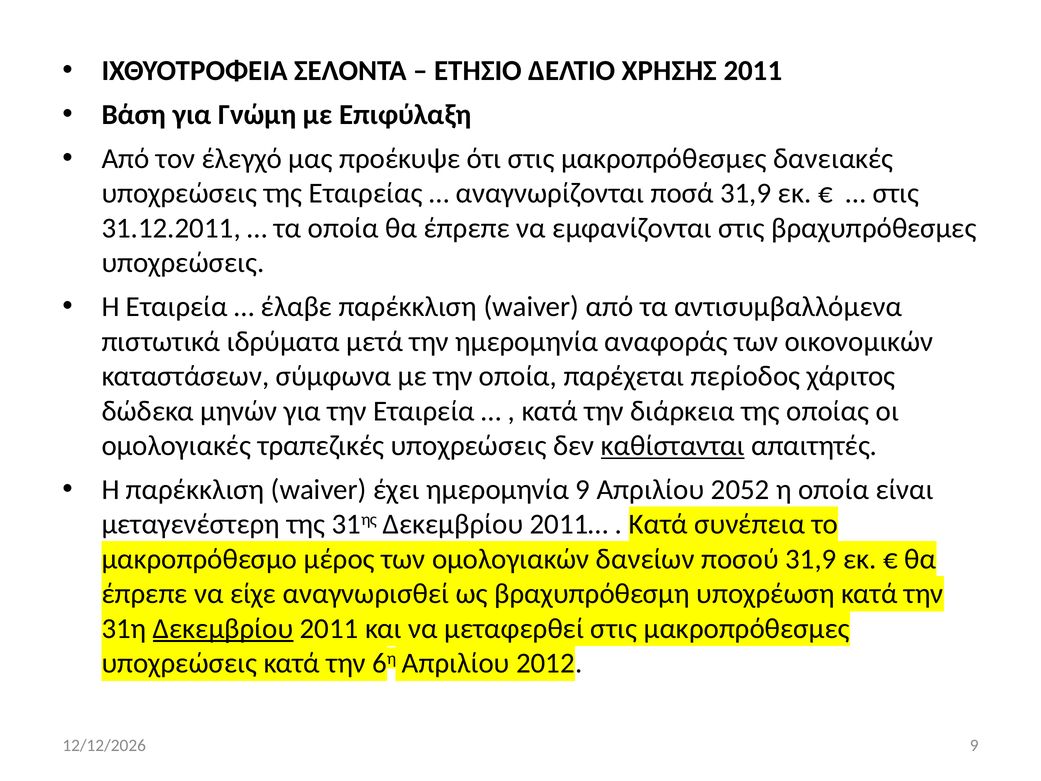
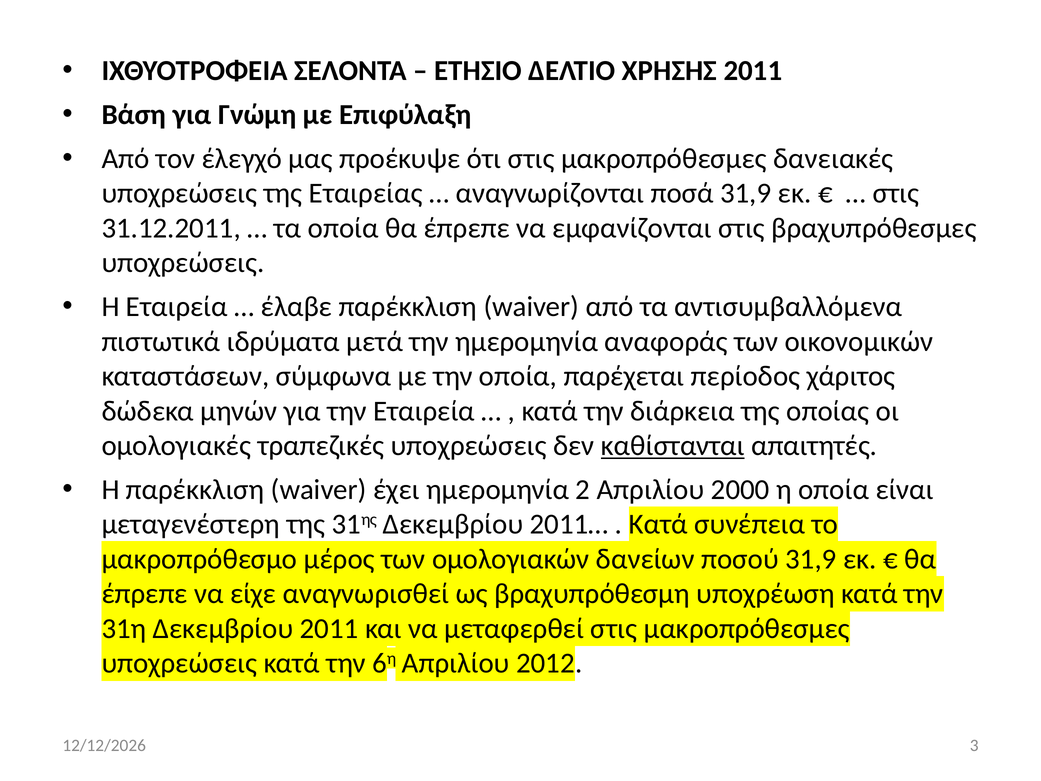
ημερομηνία 9: 9 -> 2 (583, 490)
2052: 2052 -> 2000 (740, 490)
Δεκεμβρίου underline: present -> none (223, 628)
9: 9 -> 3 (974, 745)
